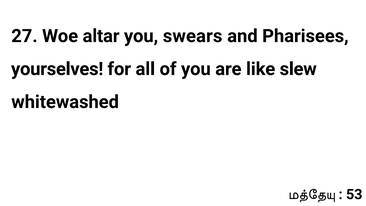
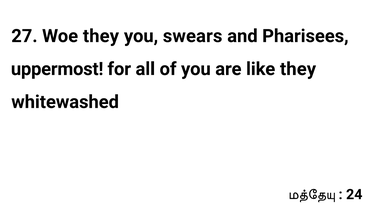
Woe altar: altar -> they (101, 36)
yourselves: yourselves -> uppermost (57, 69)
like slew: slew -> they (298, 69)
53: 53 -> 24 (354, 194)
